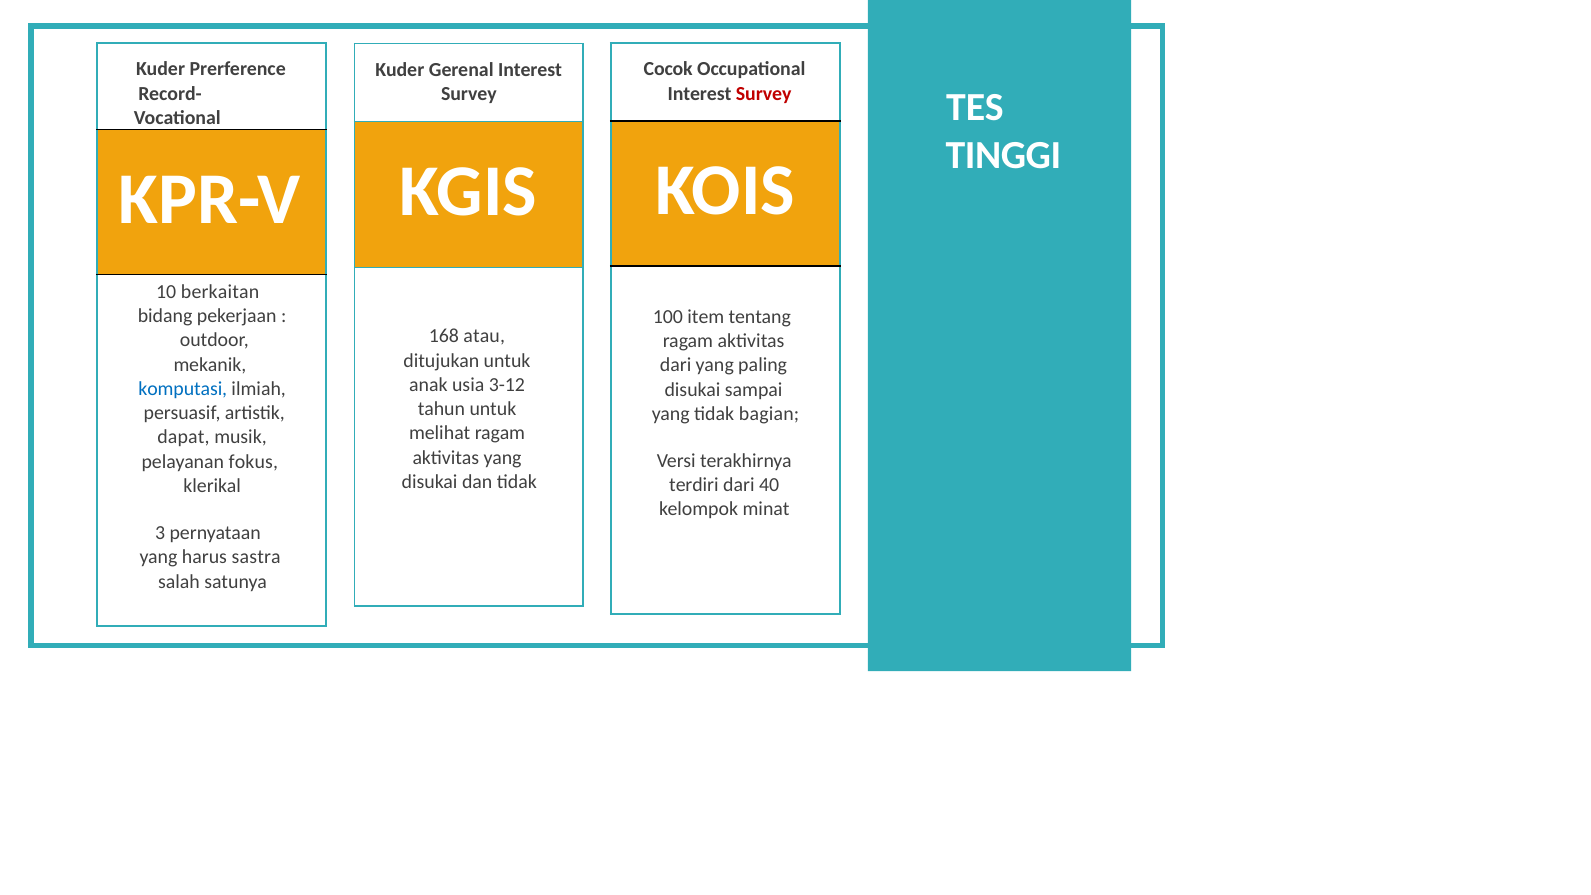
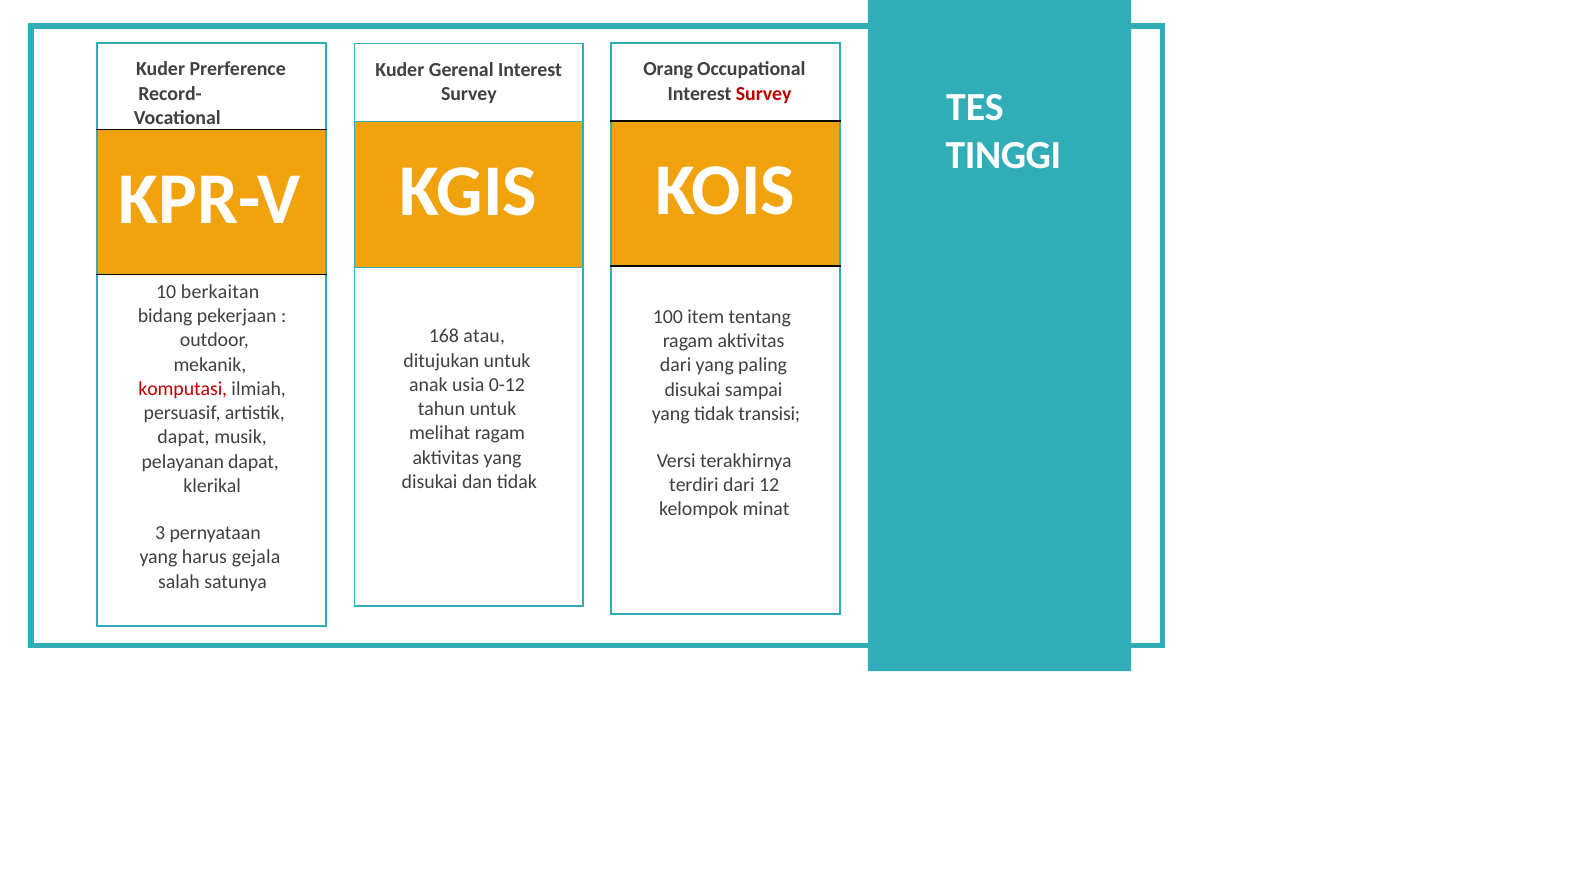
Cocok: Cocok -> Orang (668, 69)
3-12: 3-12 -> 0-12 (507, 385)
komputasi colour: blue -> red (183, 389)
bagian: bagian -> transisi (769, 414)
pelayanan fokus: fokus -> dapat (253, 461)
40: 40 -> 12 (769, 485)
sastra: sastra -> gejala (256, 557)
